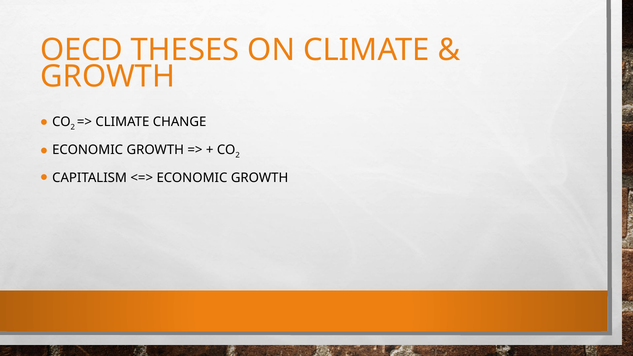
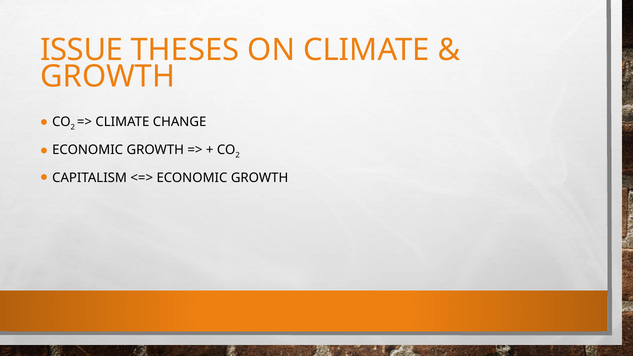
OECD: OECD -> ISSUE (82, 50)
